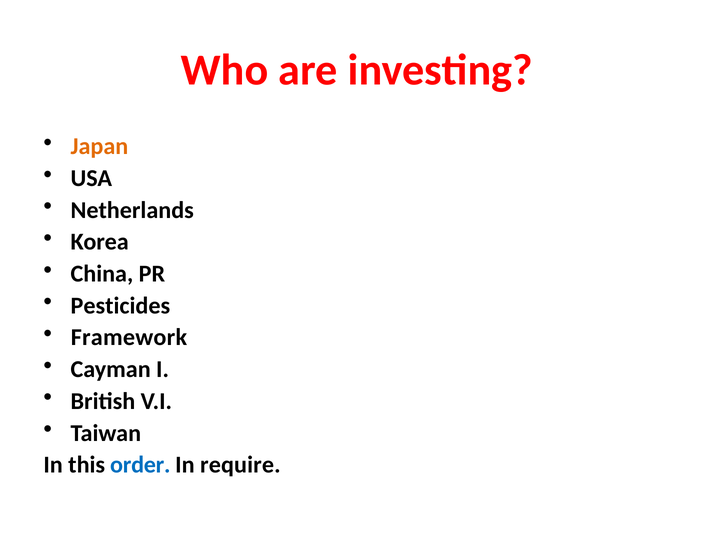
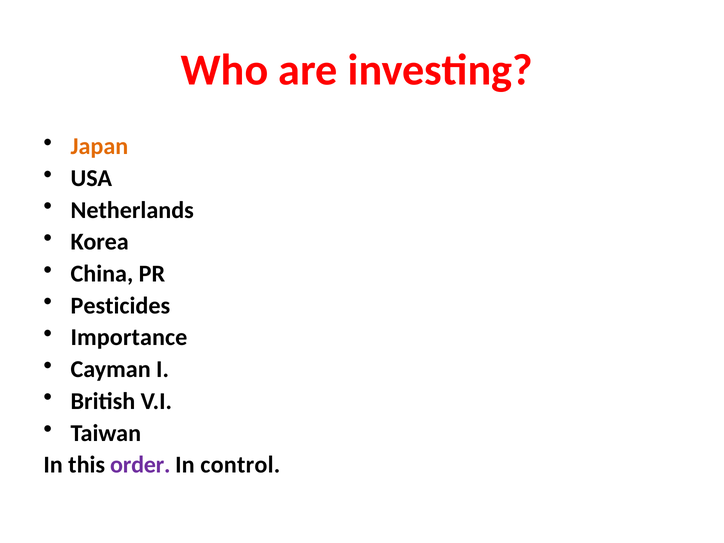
Framework: Framework -> Importance (129, 338)
order colour: blue -> purple (140, 465)
require: require -> control (240, 465)
